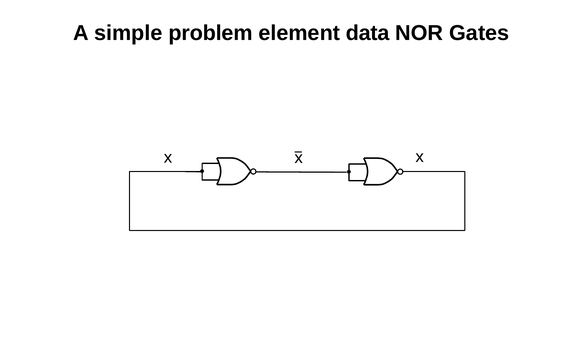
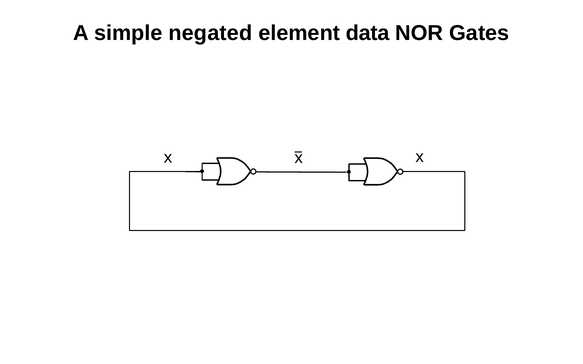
problem: problem -> negated (210, 33)
